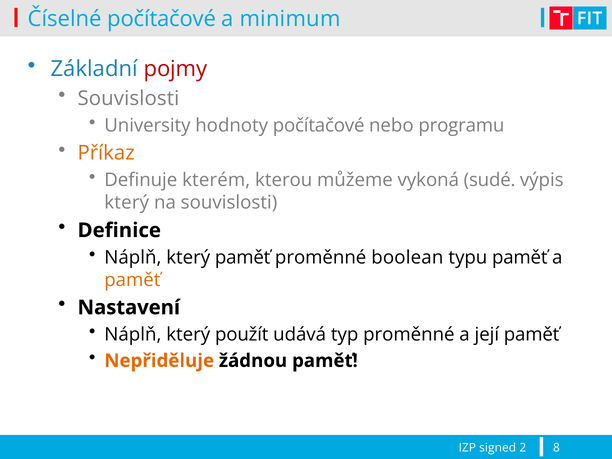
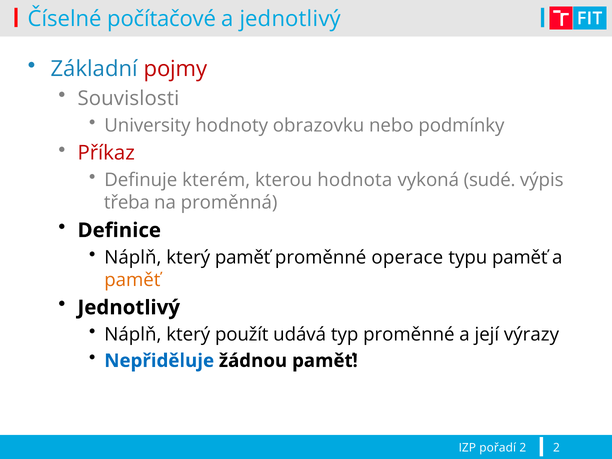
a minimum: minimum -> jednotlivý (290, 19)
hodnoty počítačové: počítačové -> obrazovku (319, 126)
programu: programu -> podmínky (461, 126)
Příkaz colour: orange -> red (106, 153)
můžeme: můžeme -> hodnota (355, 180)
který: který -> třeba (127, 203)
na souvislosti: souvislosti -> proměnná (229, 203)
boolean: boolean -> operace (407, 257)
Nastavení: Nastavení -> Jednotlivý (129, 308)
její paměť: paměť -> výrazy (531, 335)
Nepřiděluje colour: orange -> blue (159, 361)
signed: signed -> pořadí (498, 448)
2 8: 8 -> 2 (556, 448)
